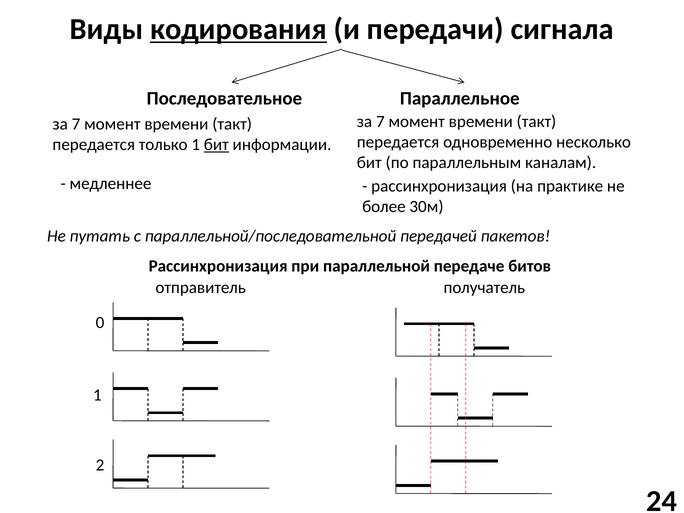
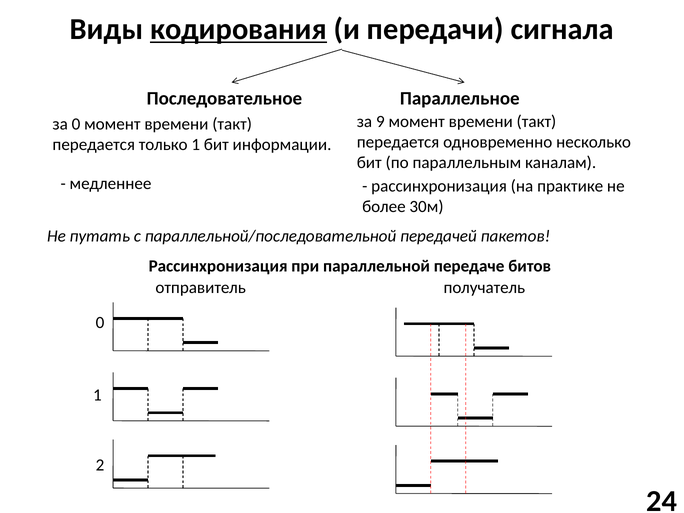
7: 7 -> 9 (380, 122)
7: 7 -> 0 (76, 124)
бит underline: present -> none (216, 145)
